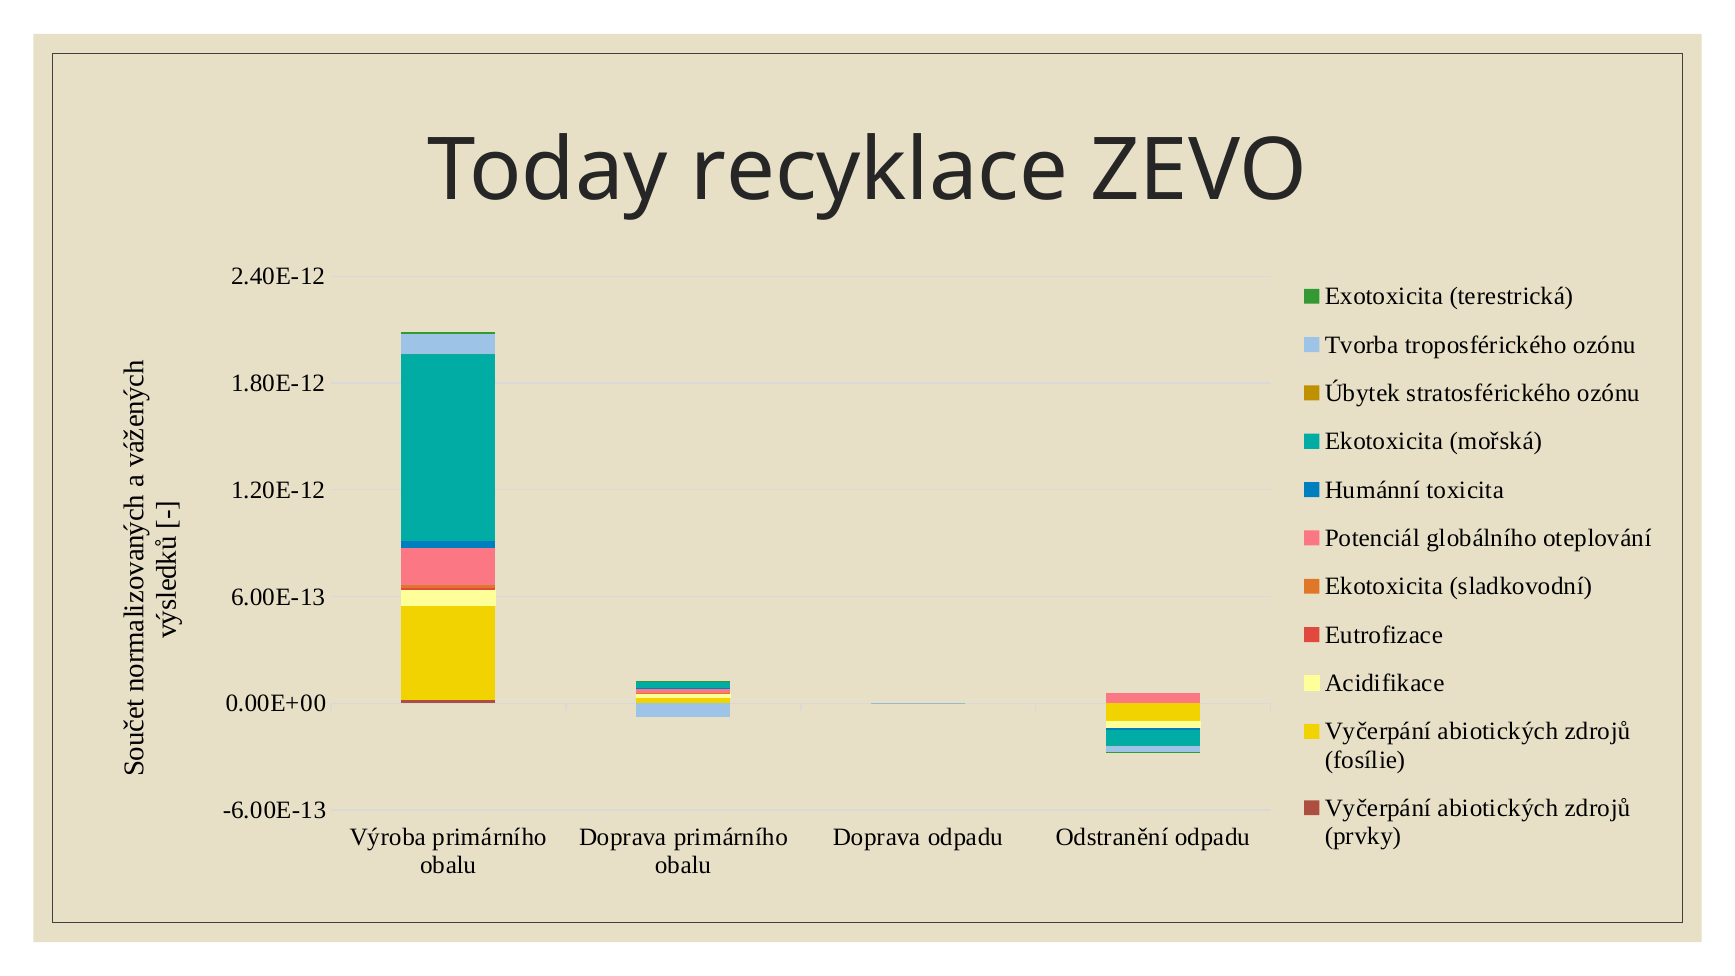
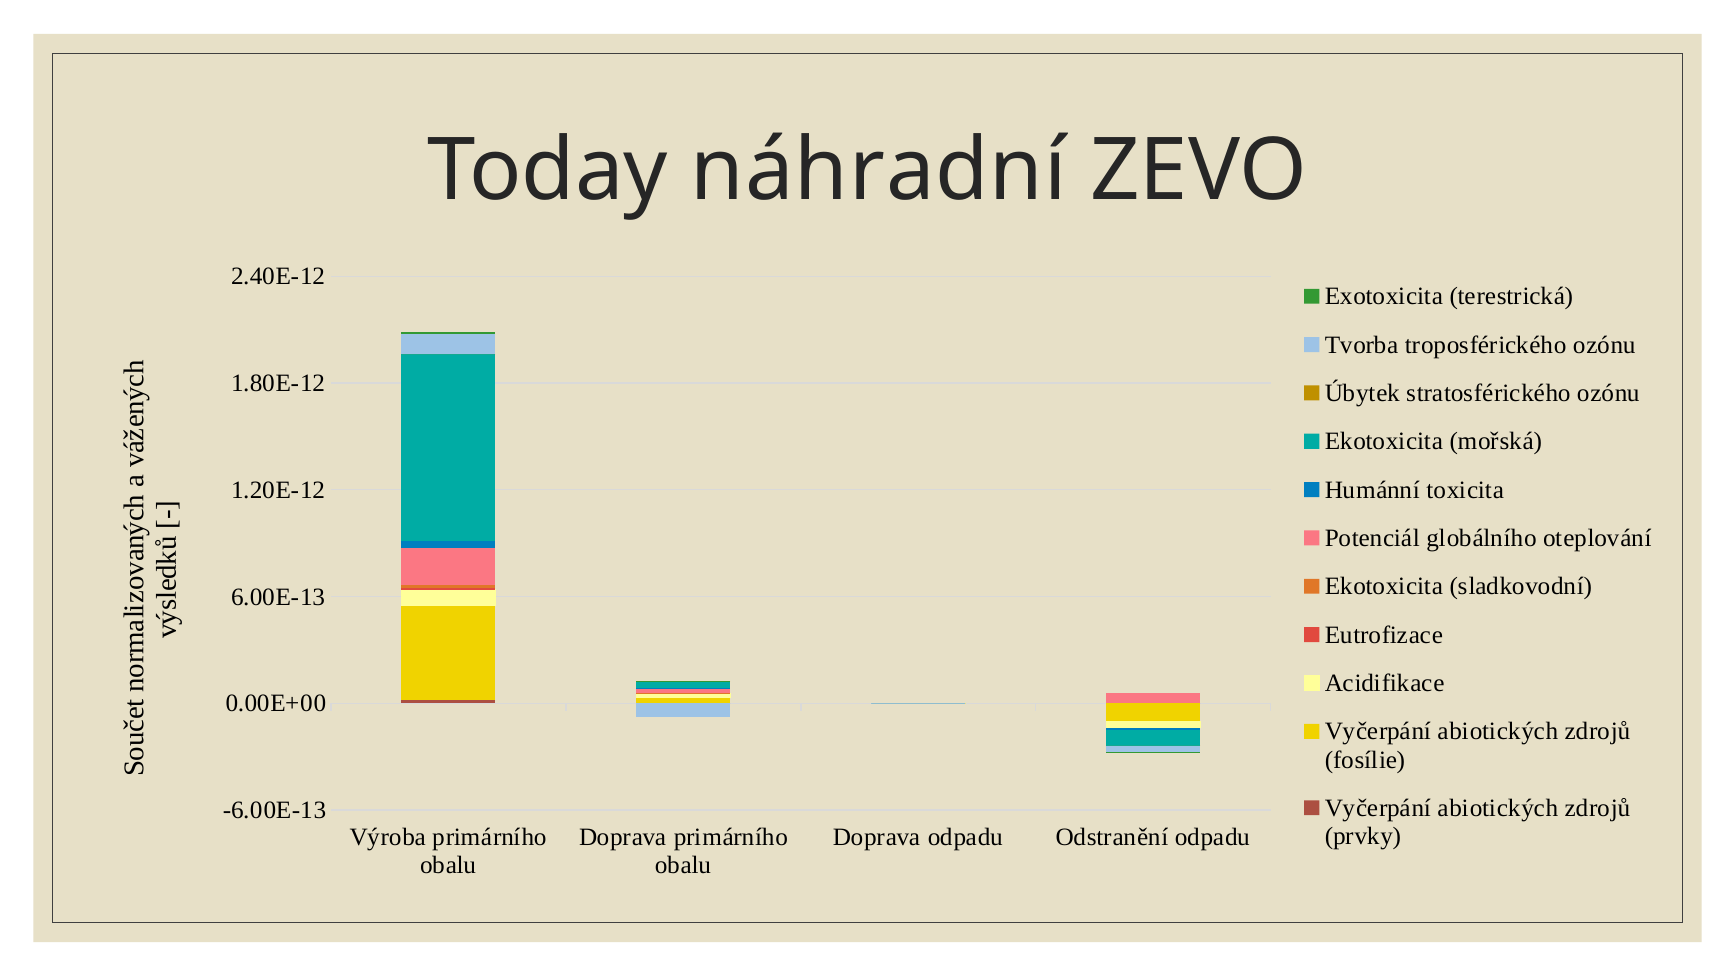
recyklace: recyklace -> náhradní (879, 171)
